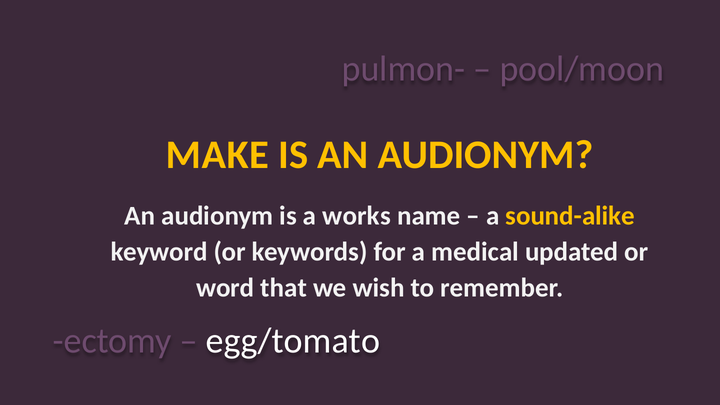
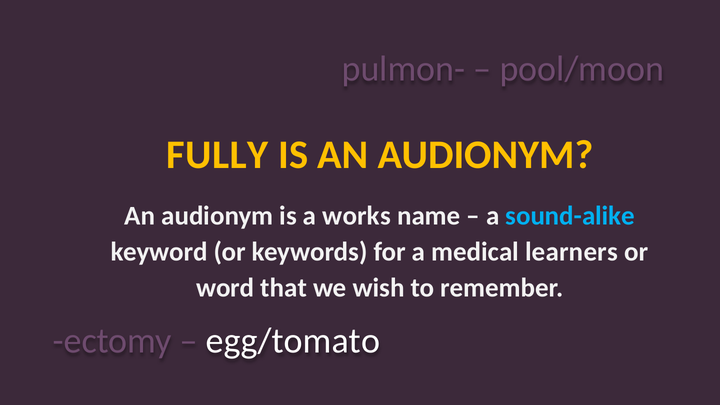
MAKE: MAKE -> FULLY (217, 155)
sound-alike colour: yellow -> light blue (570, 216)
updated: updated -> learners (571, 252)
